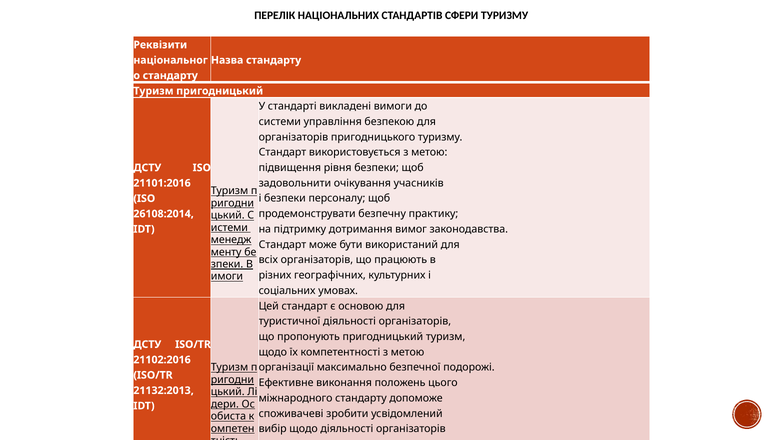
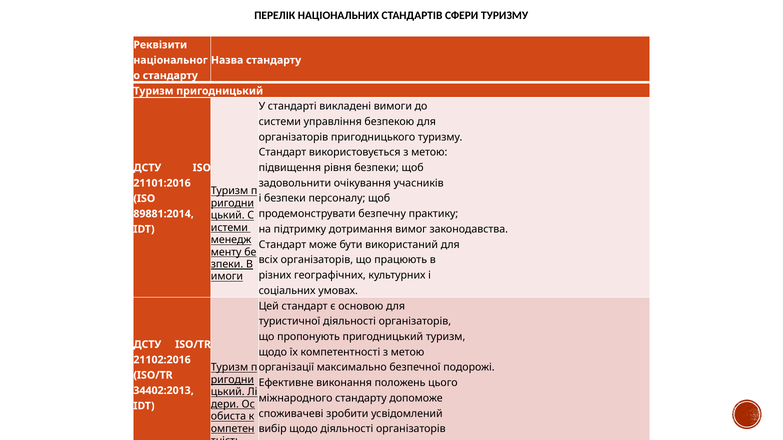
26108:2014: 26108:2014 -> 89881:2014 (164, 214)
21132:2013: 21132:2013 -> 34402:2013 (164, 391)
